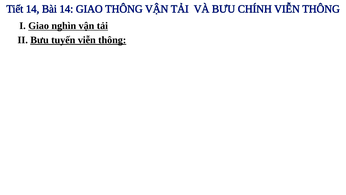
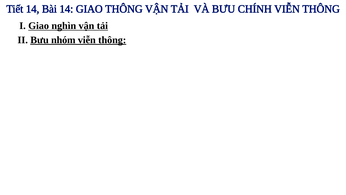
tuyến: tuyến -> nhóm (63, 40)
